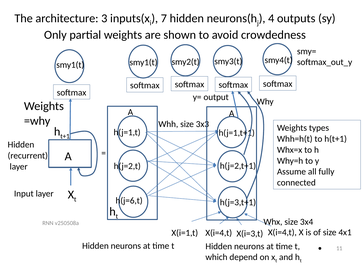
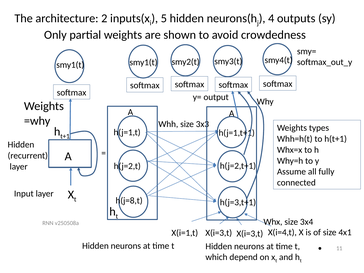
3: 3 -> 2 (104, 18)
7: 7 -> 5 (164, 18)
h(j=6,t: h(j=6,t -> h(j=8,t (129, 201)
X(i=1,t X(i=4,t: X(i=4,t -> X(i=3,t (219, 233)
